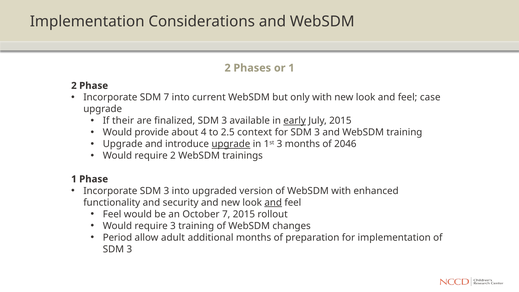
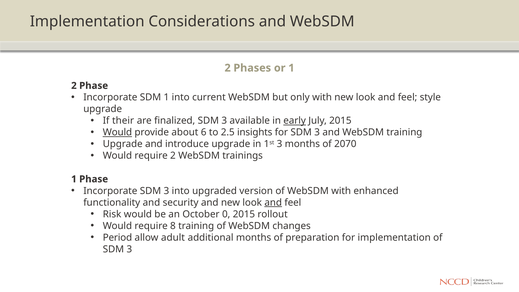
SDM 7: 7 -> 1 (166, 97)
case: case -> style (430, 97)
Would underline: none -> present (117, 132)
4: 4 -> 6 (204, 132)
context: context -> insights (255, 132)
upgrade underline: present -> none (231, 144)
2046: 2046 -> 2070 (345, 144)
Feel: Feel -> Risk (112, 214)
October 7: 7 -> 0 (226, 214)
require 3: 3 -> 8 (173, 226)
